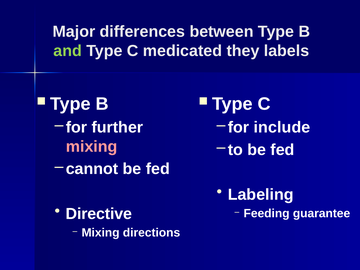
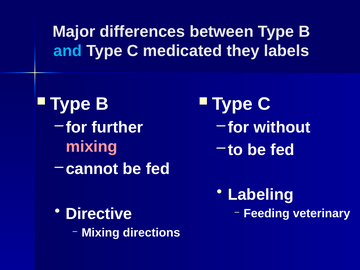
and colour: light green -> light blue (68, 51)
include: include -> without (282, 127)
guarantee: guarantee -> veterinary (322, 213)
